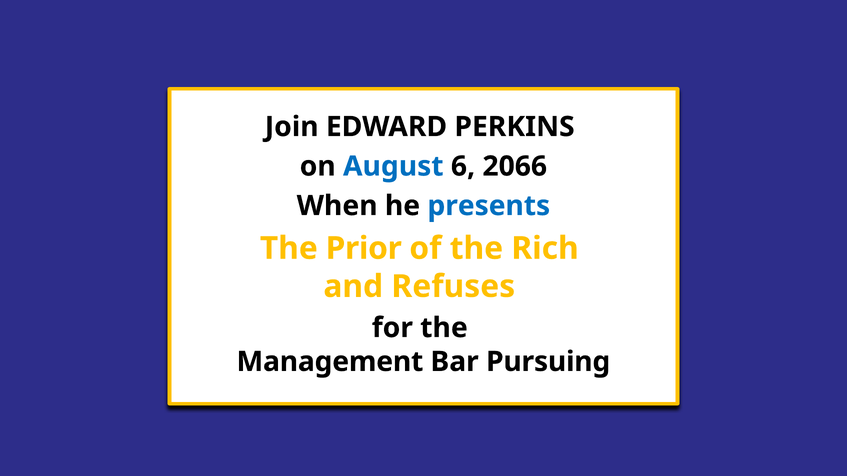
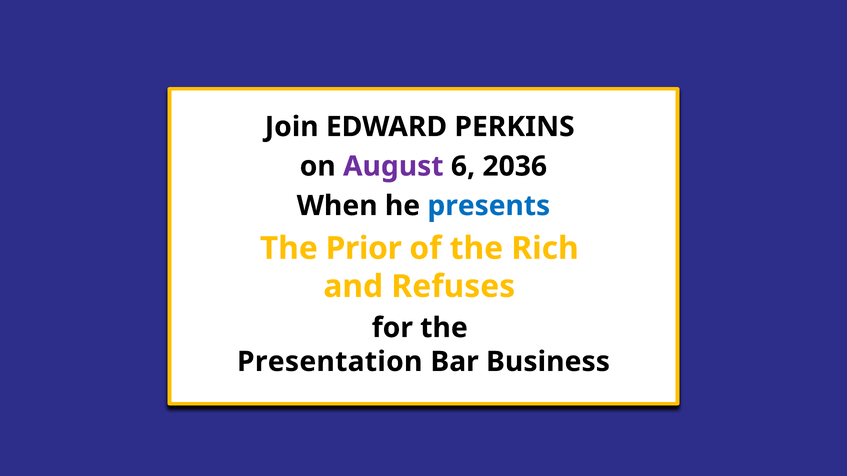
August colour: blue -> purple (393, 166)
2066: 2066 -> 2036 (515, 166)
Management: Management -> Presentation (330, 362)
Pursuing: Pursuing -> Business (548, 362)
